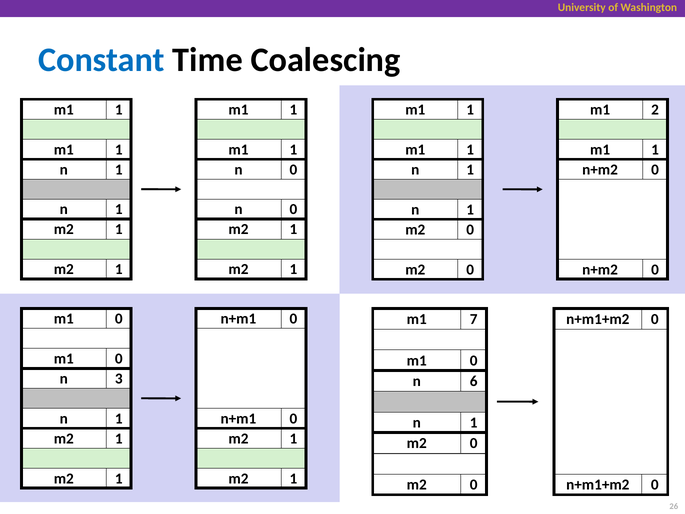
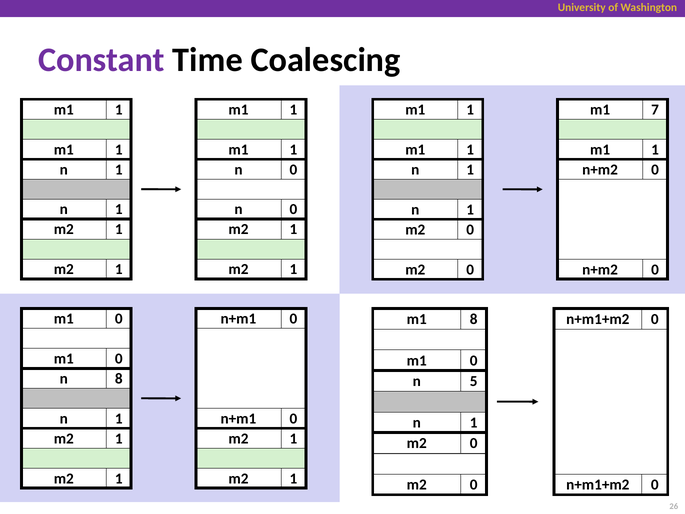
Constant colour: blue -> purple (102, 60)
2: 2 -> 7 (655, 110)
m1 7: 7 -> 8 (474, 319)
n 3: 3 -> 8 (119, 378)
6: 6 -> 5 (474, 381)
